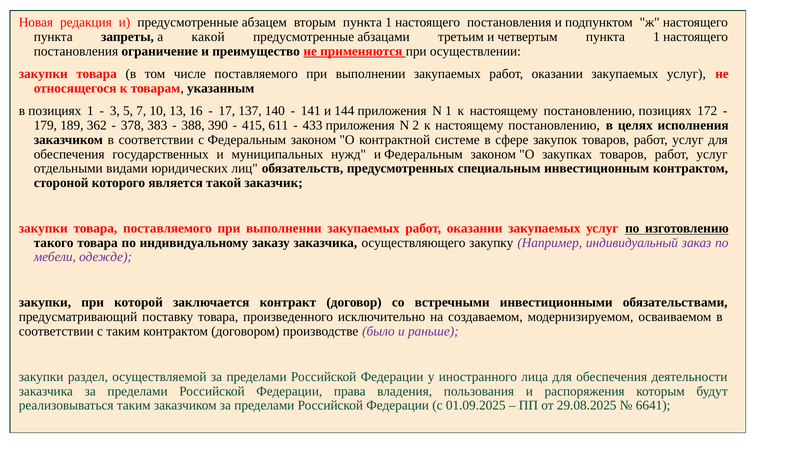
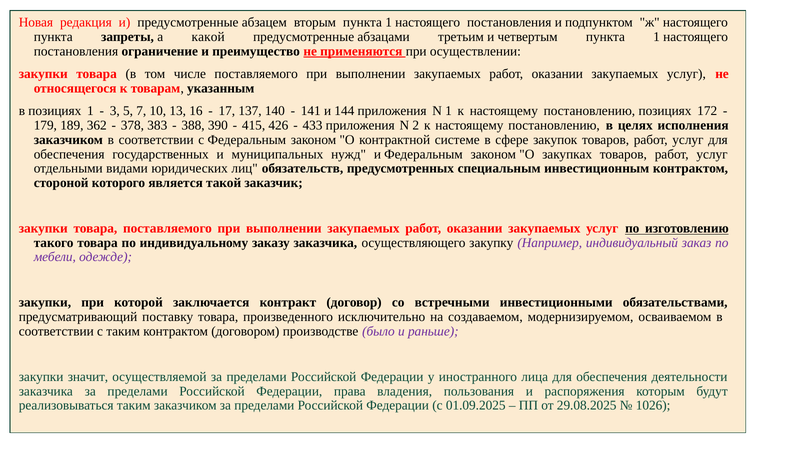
611: 611 -> 426 (278, 125)
раздел: раздел -> значит (88, 376)
6641: 6641 -> 1026 (653, 405)
